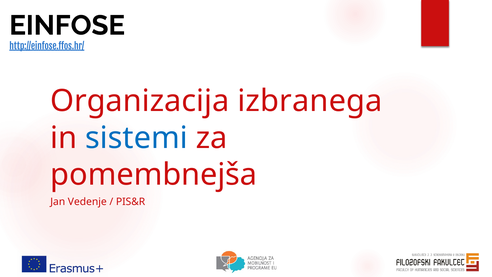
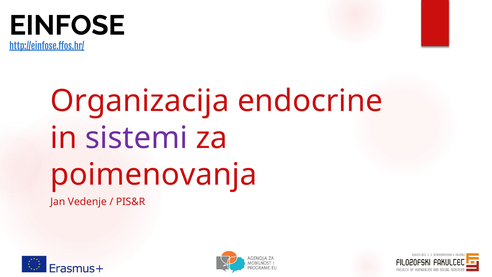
izbranega: izbranega -> endocrine (310, 101)
sistemi colour: blue -> purple (136, 138)
pomembnejša: pomembnejša -> poimenovanja (154, 175)
